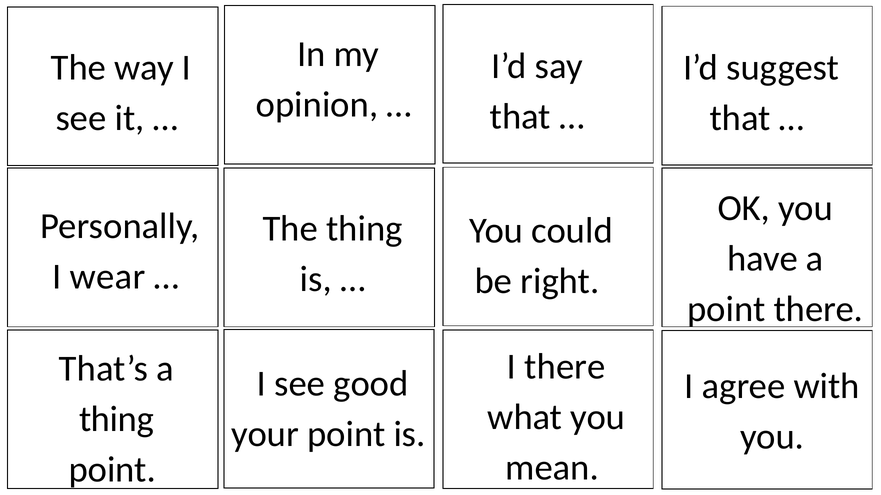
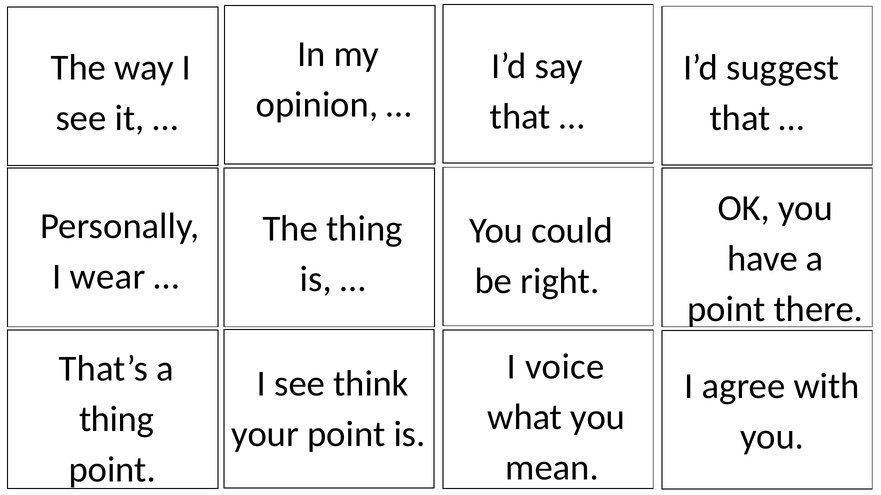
I there: there -> voice (565, 367)
good: good -> think (371, 384)
